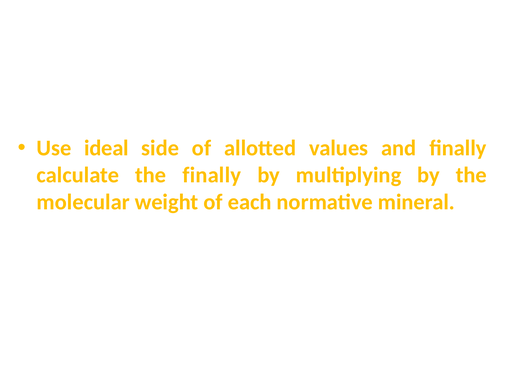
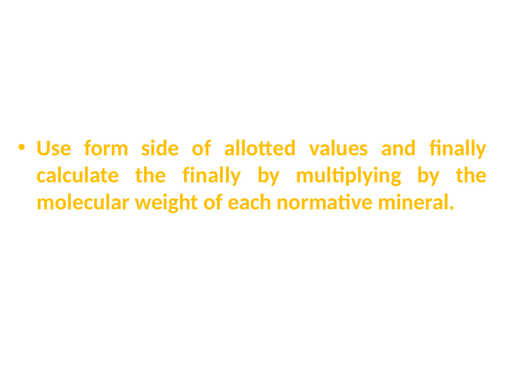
ideal: ideal -> form (106, 148)
